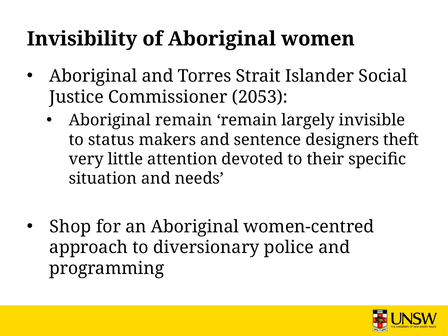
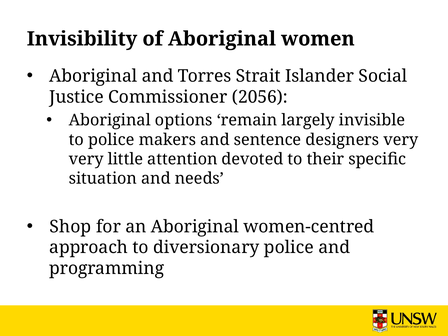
2053: 2053 -> 2056 (260, 97)
Aboriginal remain: remain -> options (184, 120)
to status: status -> police (111, 140)
designers theft: theft -> very (401, 140)
